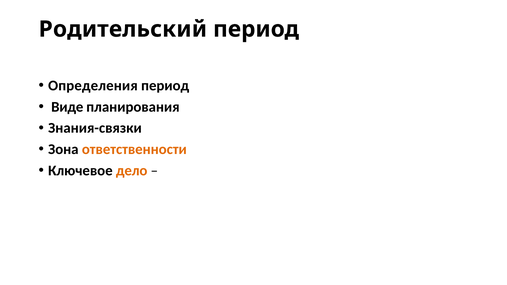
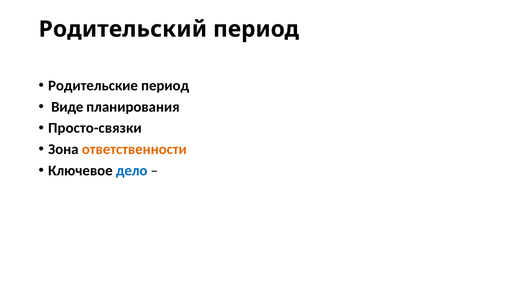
Определения: Определения -> Родительские (93, 86)
Знания-связки: Знания-связки -> Просто-связки (95, 128)
дело colour: orange -> blue (132, 171)
